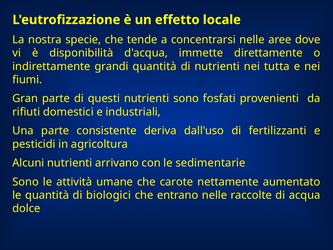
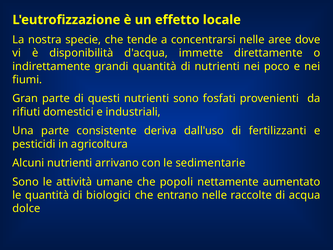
tutta: tutta -> poco (277, 66)
carote: carote -> popoli (176, 182)
